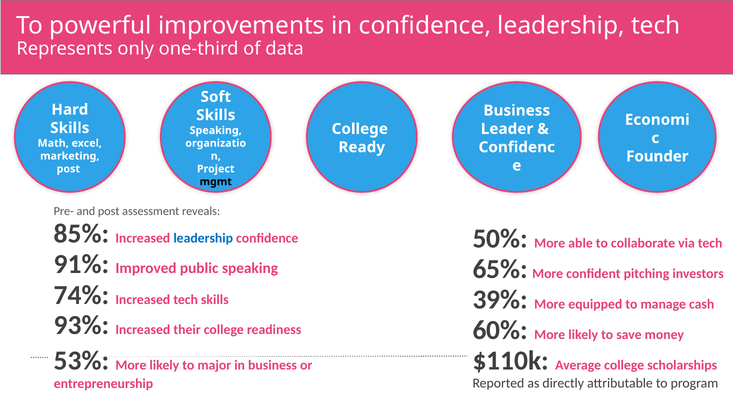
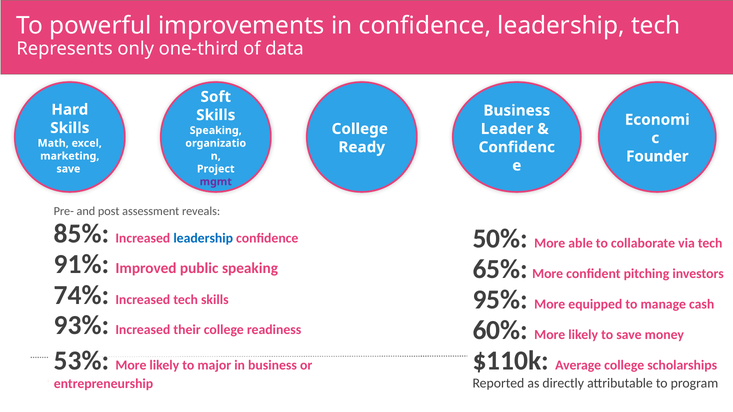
post: post -> save (68, 169)
mgmt colour: black -> purple (216, 182)
39%: 39% -> 95% (500, 300)
